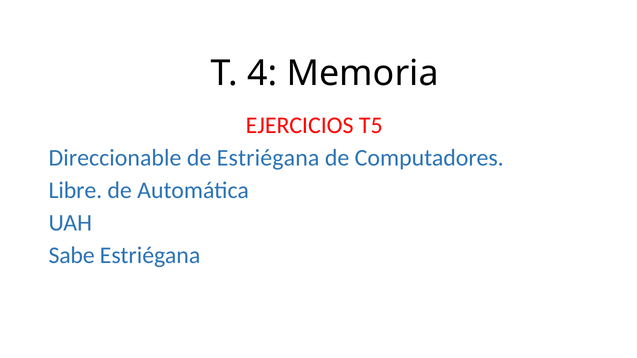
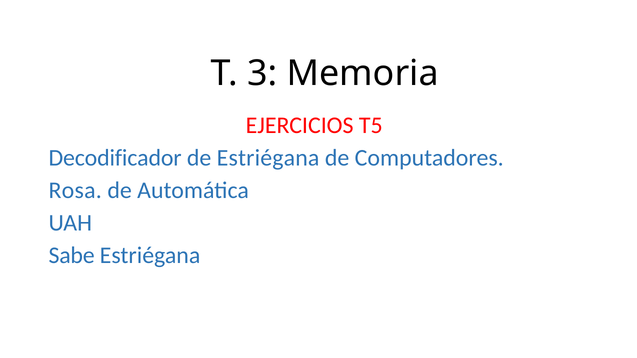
4: 4 -> 3 (262, 74)
Direccionable: Direccionable -> Decodificador (115, 158)
Libre: Libre -> Rosa (75, 190)
